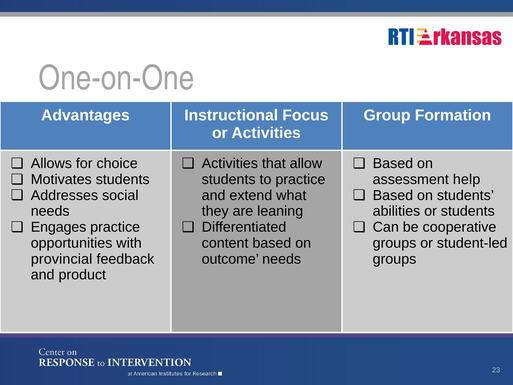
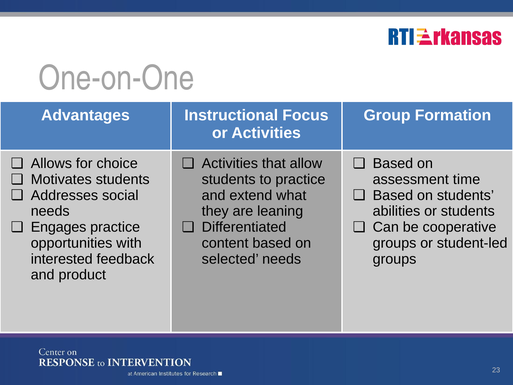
help: help -> time (467, 179)
provincial: provincial -> interested (62, 259)
outcome: outcome -> selected (230, 259)
